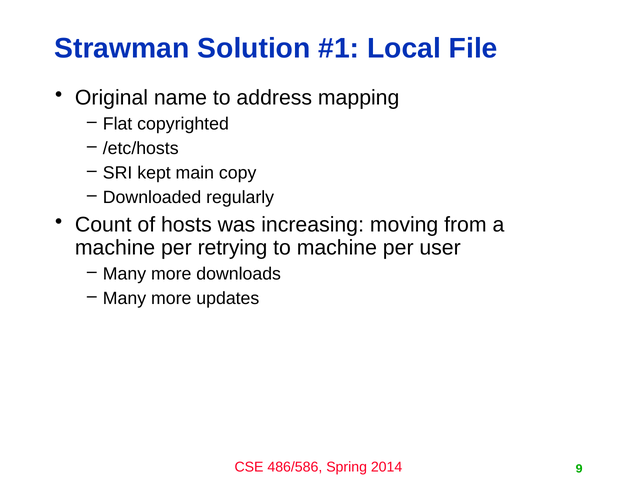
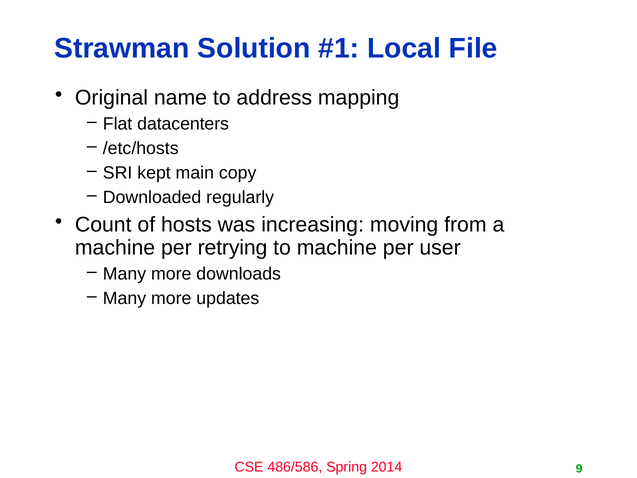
copyrighted: copyrighted -> datacenters (183, 124)
